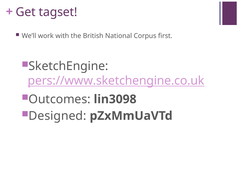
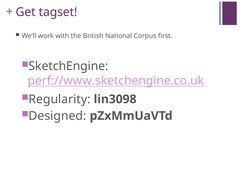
pers://www.sketchengine.co.uk: pers://www.sketchengine.co.uk -> perf://www.sketchengine.co.uk (116, 80)
Outcomes: Outcomes -> Regularity (60, 99)
